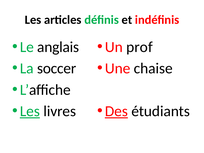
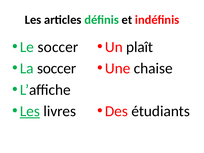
Le anglais: anglais -> soccer (58, 47)
prof: prof -> plaît (140, 47)
Des underline: present -> none (116, 111)
